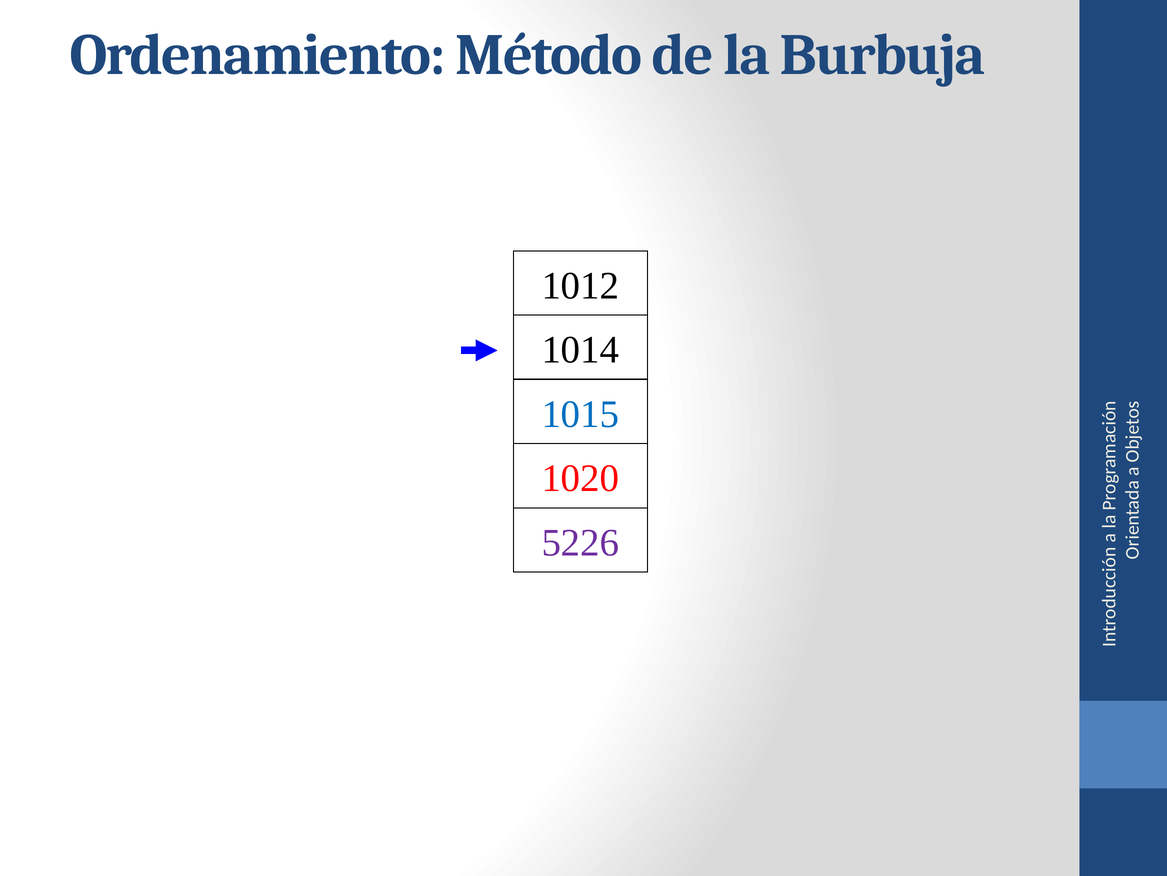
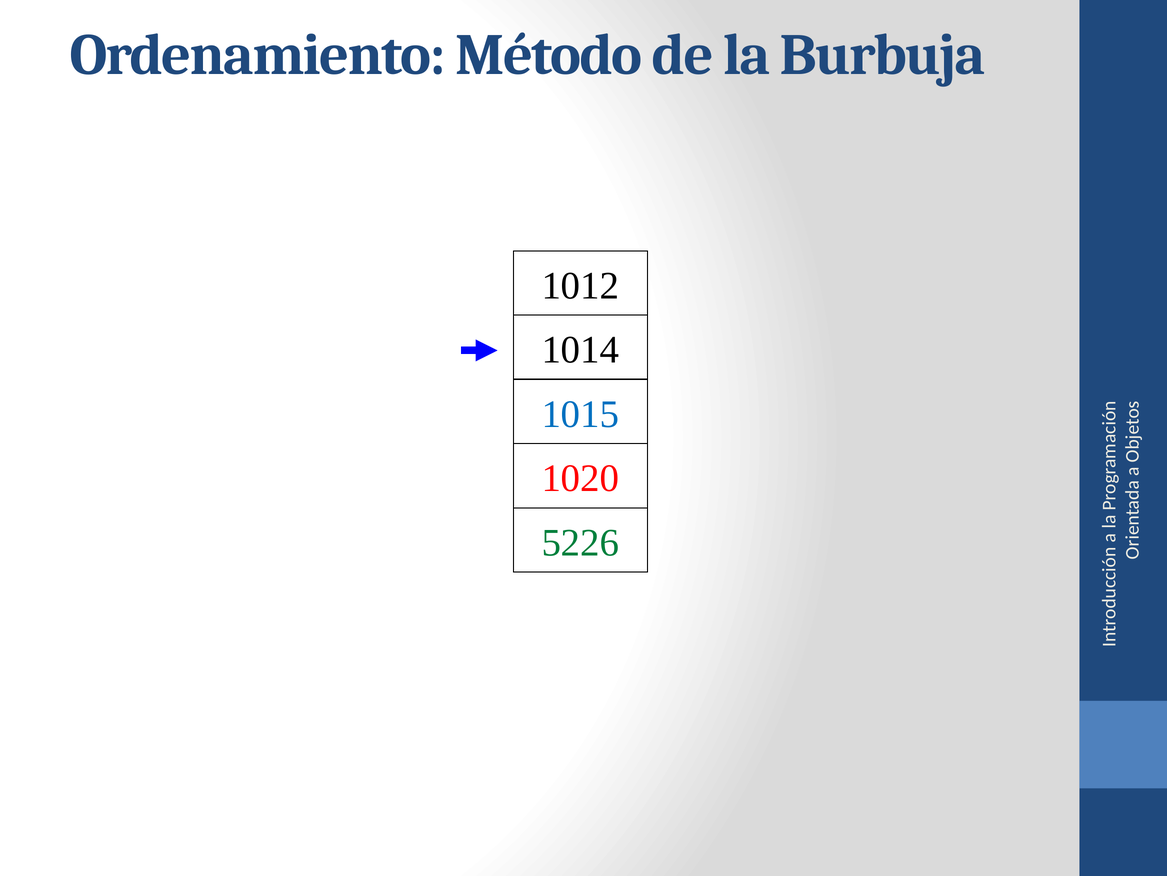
5226 colour: purple -> green (580, 542)
